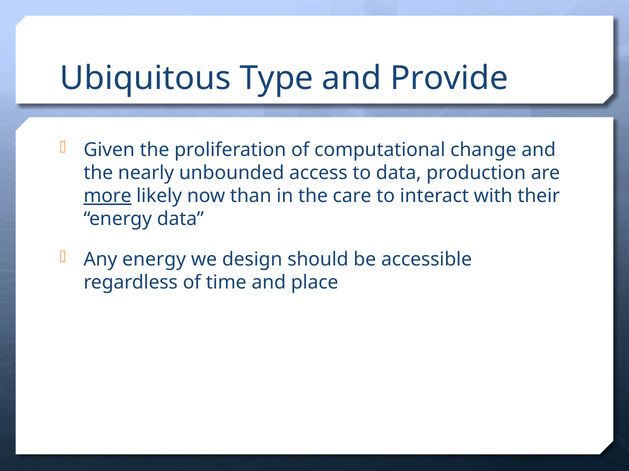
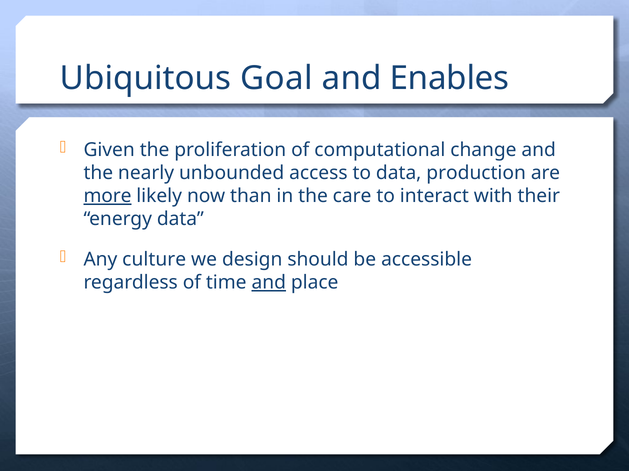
Type: Type -> Goal (276, 78)
Provide: Provide -> Enables (449, 78)
Any energy: energy -> culture (154, 260)
and underline: none -> present (269, 283)
